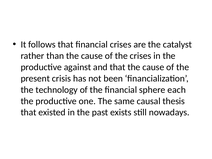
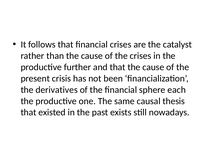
against: against -> further (77, 67)
technology: technology -> derivatives (57, 90)
